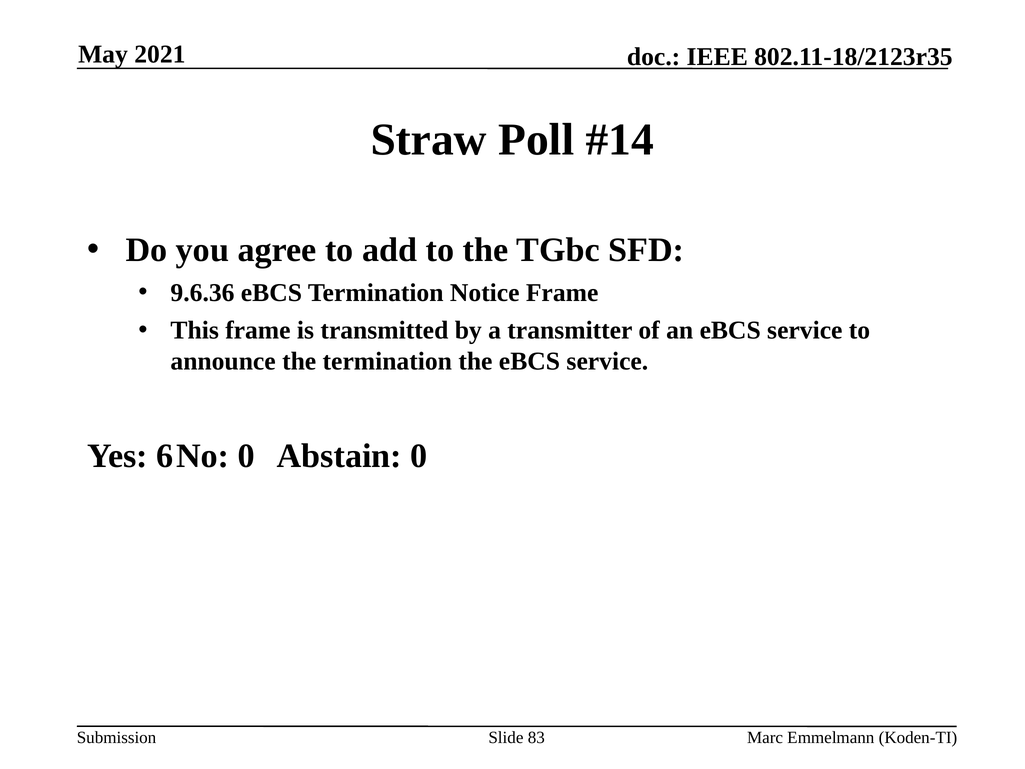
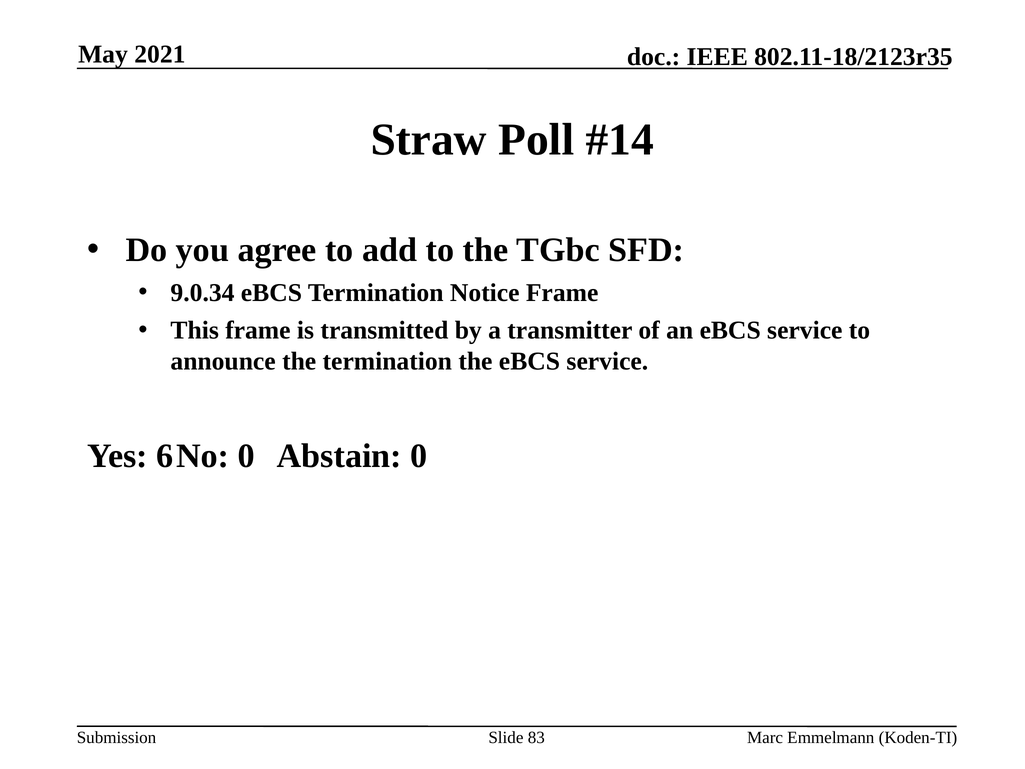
9.6.36: 9.6.36 -> 9.0.34 (203, 293)
